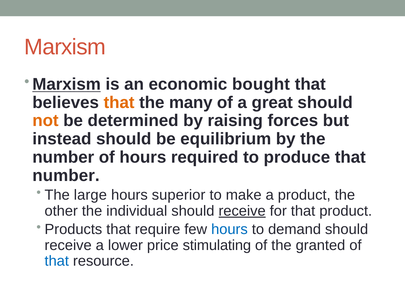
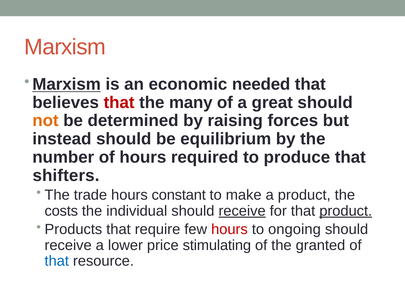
bought: bought -> needed (261, 84)
that colour: orange -> red (119, 102)
number: number -> shifters (66, 175)
large: large -> trade (90, 195)
superior: superior -> constant (179, 195)
other: other -> costs (61, 211)
product underline: none -> present (346, 211)
hours colour: blue -> red (229, 229)
demand: demand -> ongoing (294, 229)
